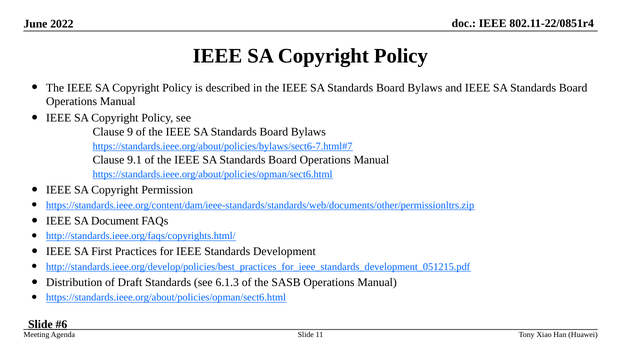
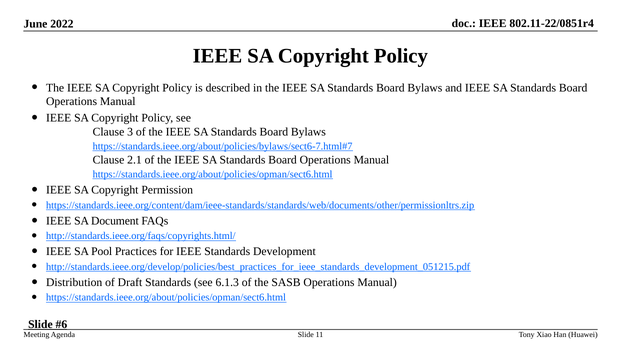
9: 9 -> 3 (130, 132)
9.1: 9.1 -> 2.1 (134, 160)
First: First -> Pool (102, 252)
